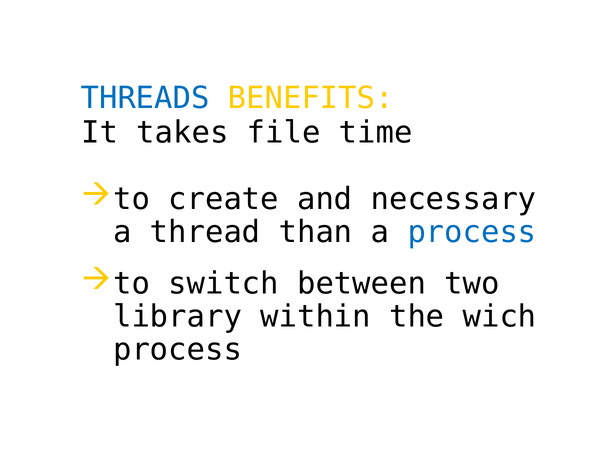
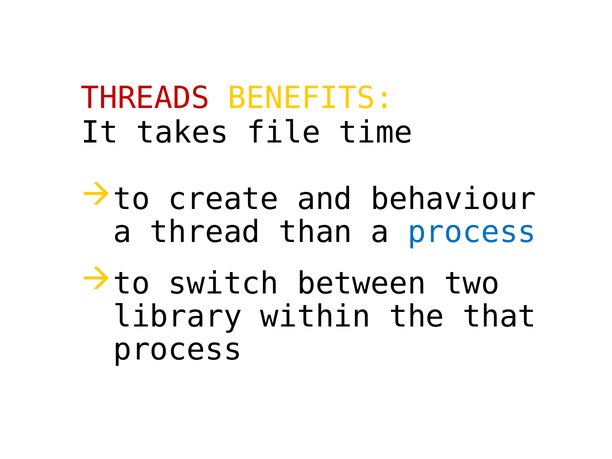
THREADS colour: blue -> red (145, 98)
necessary: necessary -> behaviour (454, 199)
wich: wich -> that (500, 316)
